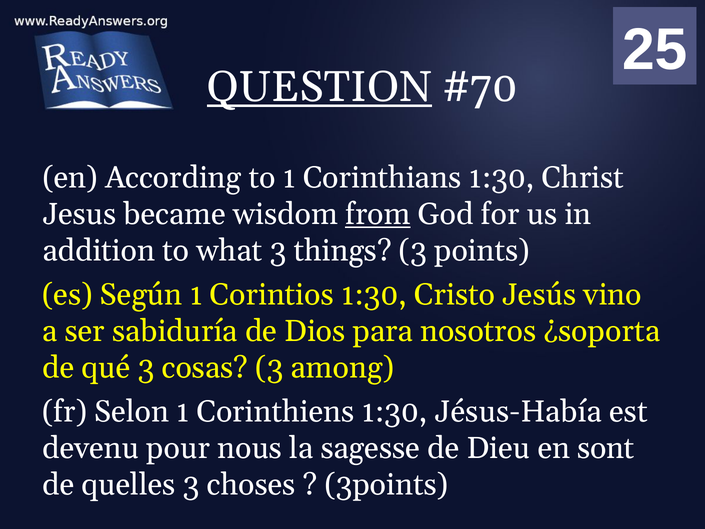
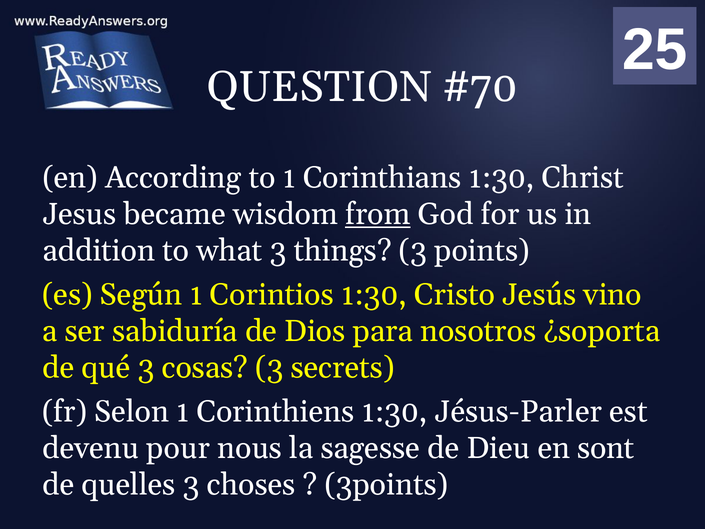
QUESTION underline: present -> none (319, 87)
among: among -> secrets (343, 367)
Jésus-Había: Jésus-Había -> Jésus-Parler (518, 412)
